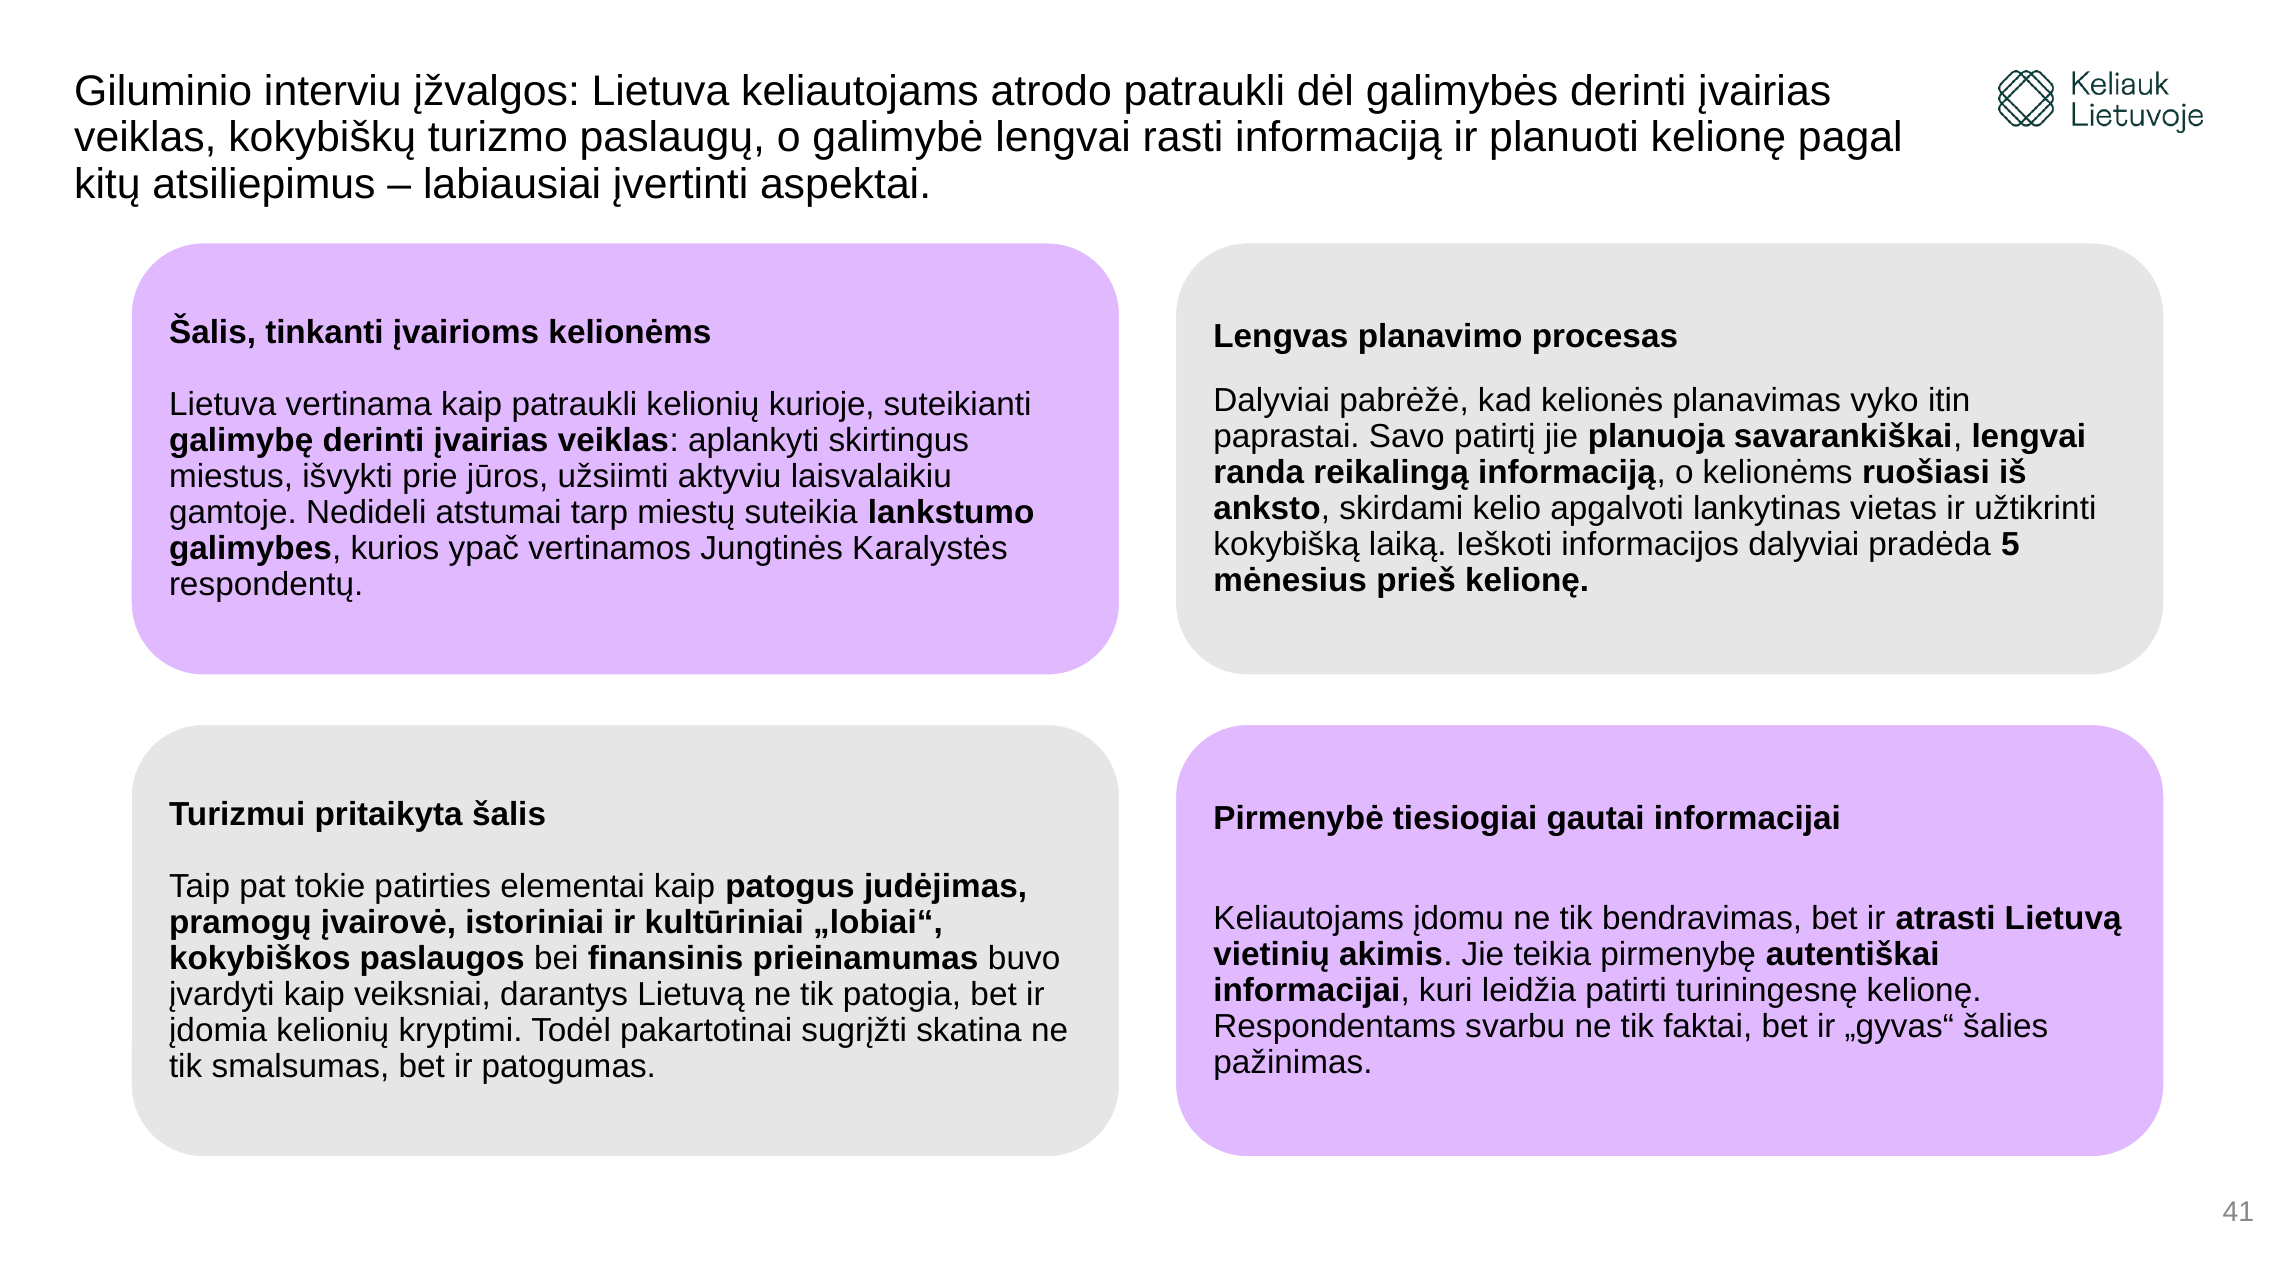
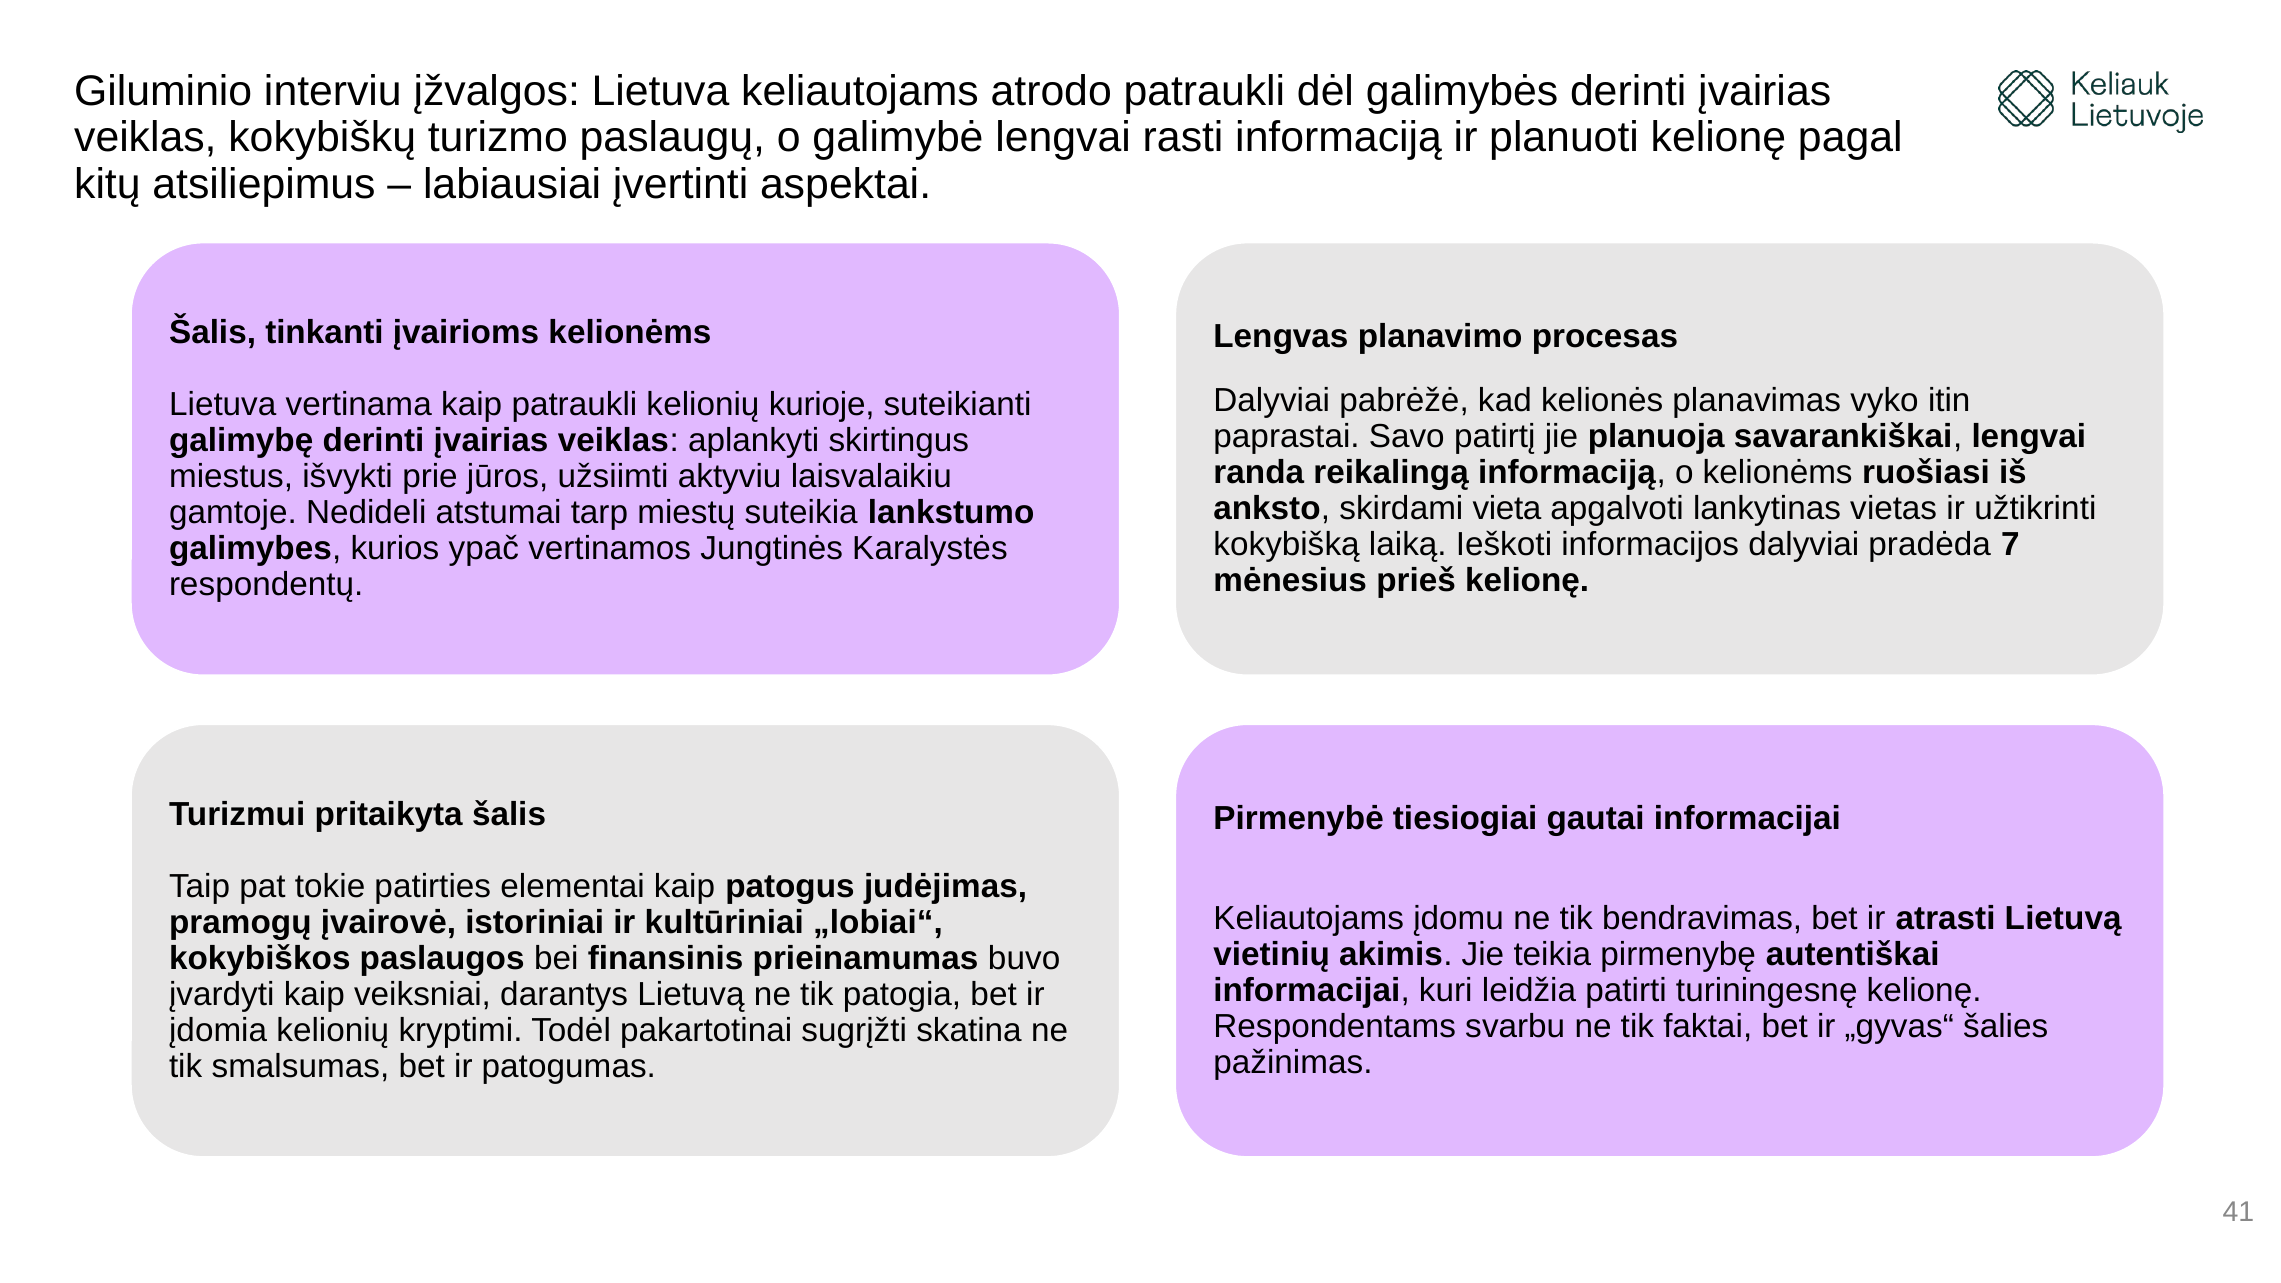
kelio: kelio -> vieta (1507, 509)
5: 5 -> 7 (2010, 545)
